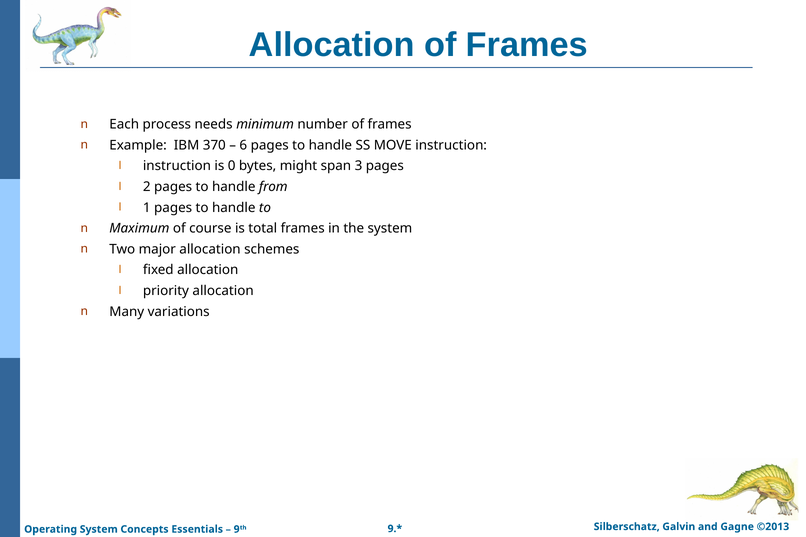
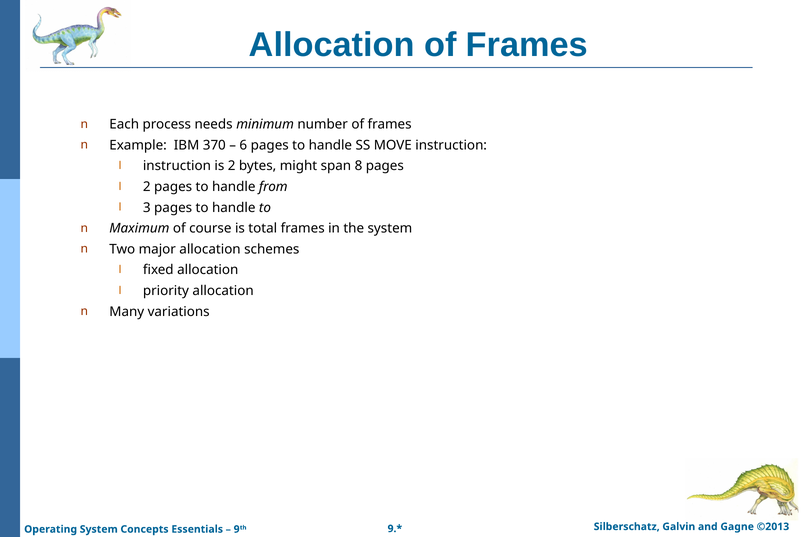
is 0: 0 -> 2 (232, 166)
3: 3 -> 8 (359, 166)
1: 1 -> 3 (147, 208)
